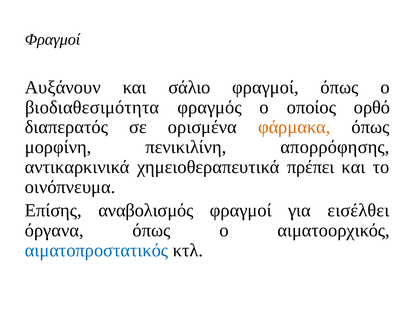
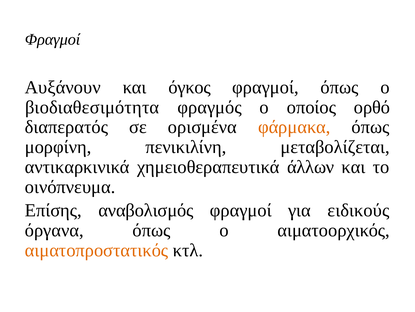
σάλιο: σάλιο -> όγκος (190, 87)
απορρόφησης: απορρόφησης -> μεταβολίζεται (335, 147)
πρέπει: πρέπει -> άλλων (311, 167)
εισέλθει: εισέλθει -> ειδικούς (359, 210)
αιματοπροστατικός colour: blue -> orange (97, 250)
